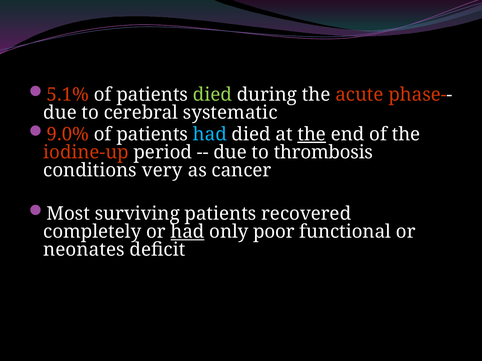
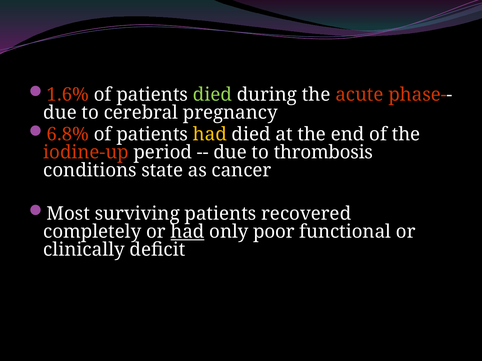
5.1%: 5.1% -> 1.6% (68, 95)
systematic: systematic -> pregnancy (230, 113)
9.0%: 9.0% -> 6.8% (68, 135)
had colour: light blue -> yellow (210, 135)
the underline: present -> none (312, 135)
very: very -> state (162, 171)
neonates: neonates -> clinically (84, 250)
